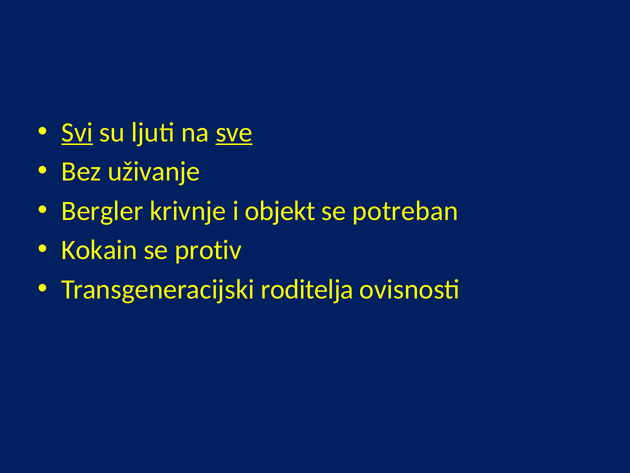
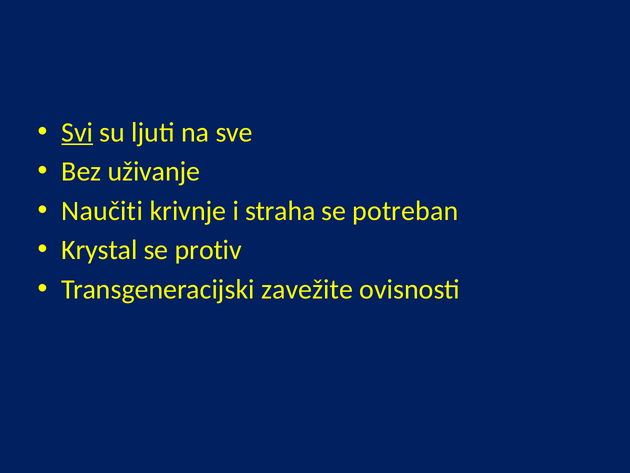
sve underline: present -> none (234, 132)
Bergler: Bergler -> Naučiti (102, 211)
objekt: objekt -> straha (280, 211)
Kokain: Kokain -> Krystal (99, 250)
roditelja: roditelja -> zavežite (307, 289)
